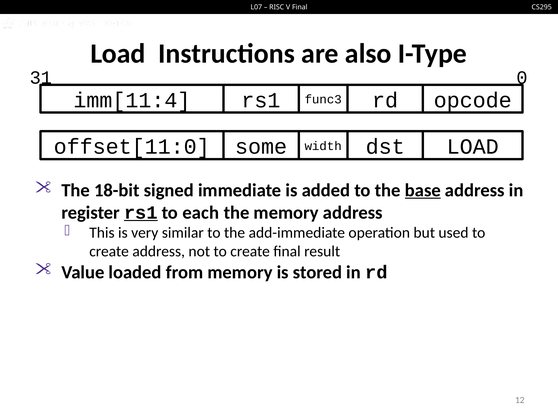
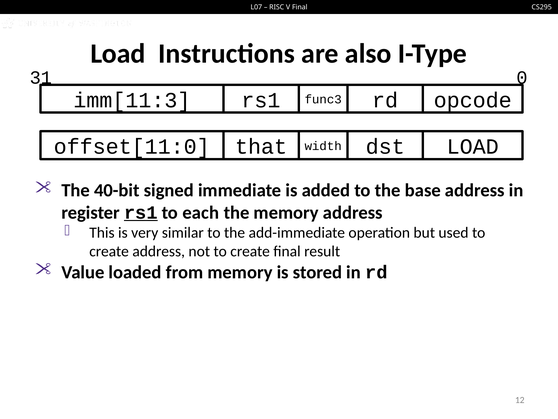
imm[11:4: imm[11:4 -> imm[11:3 (132, 100)
some: some -> that (261, 147)
18-bit: 18-bit -> 40-bit (117, 190)
base underline: present -> none (423, 190)
